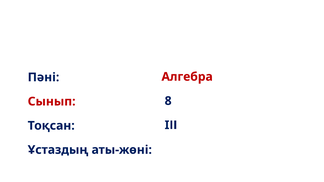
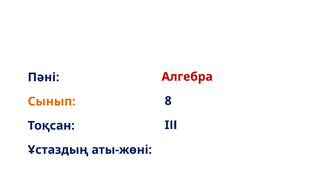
Сынып colour: red -> orange (52, 102)
